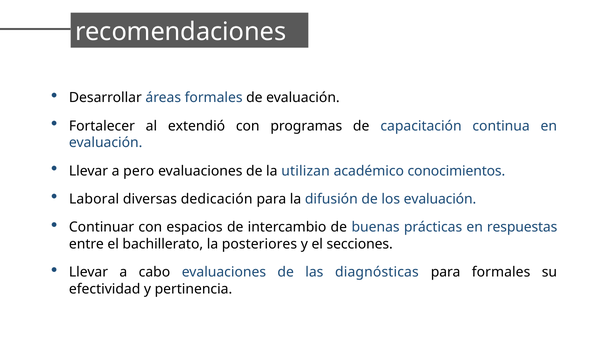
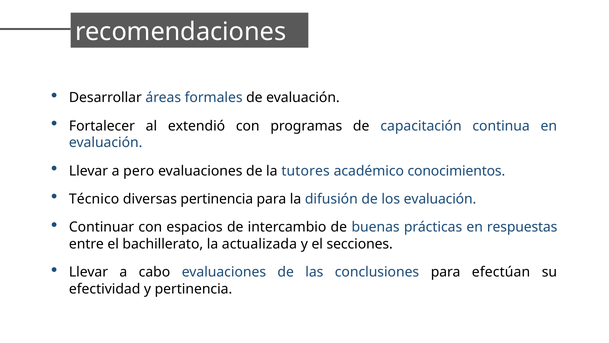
utilizan: utilizan -> tutores (306, 171)
Laboral: Laboral -> Técnico (94, 199)
diversas dedicación: dedicación -> pertinencia (217, 199)
posteriores: posteriores -> actualizada (259, 244)
diagnósticas: diagnósticas -> conclusiones (377, 272)
para formales: formales -> efectúan (501, 272)
